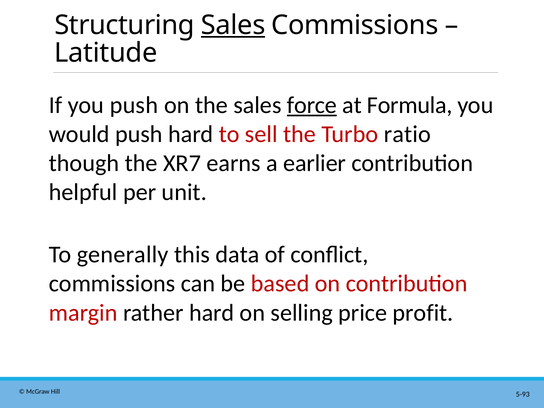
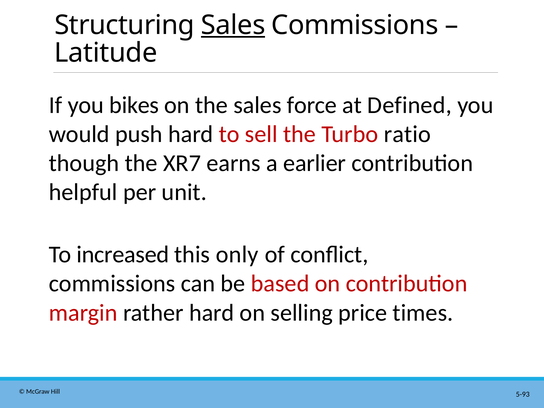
you push: push -> bikes (134, 105)
force underline: present -> none (312, 105)
Formula: Formula -> Defined (410, 105)
generally: generally -> increased (123, 255)
data: data -> only (237, 255)
profit: profit -> times (423, 313)
